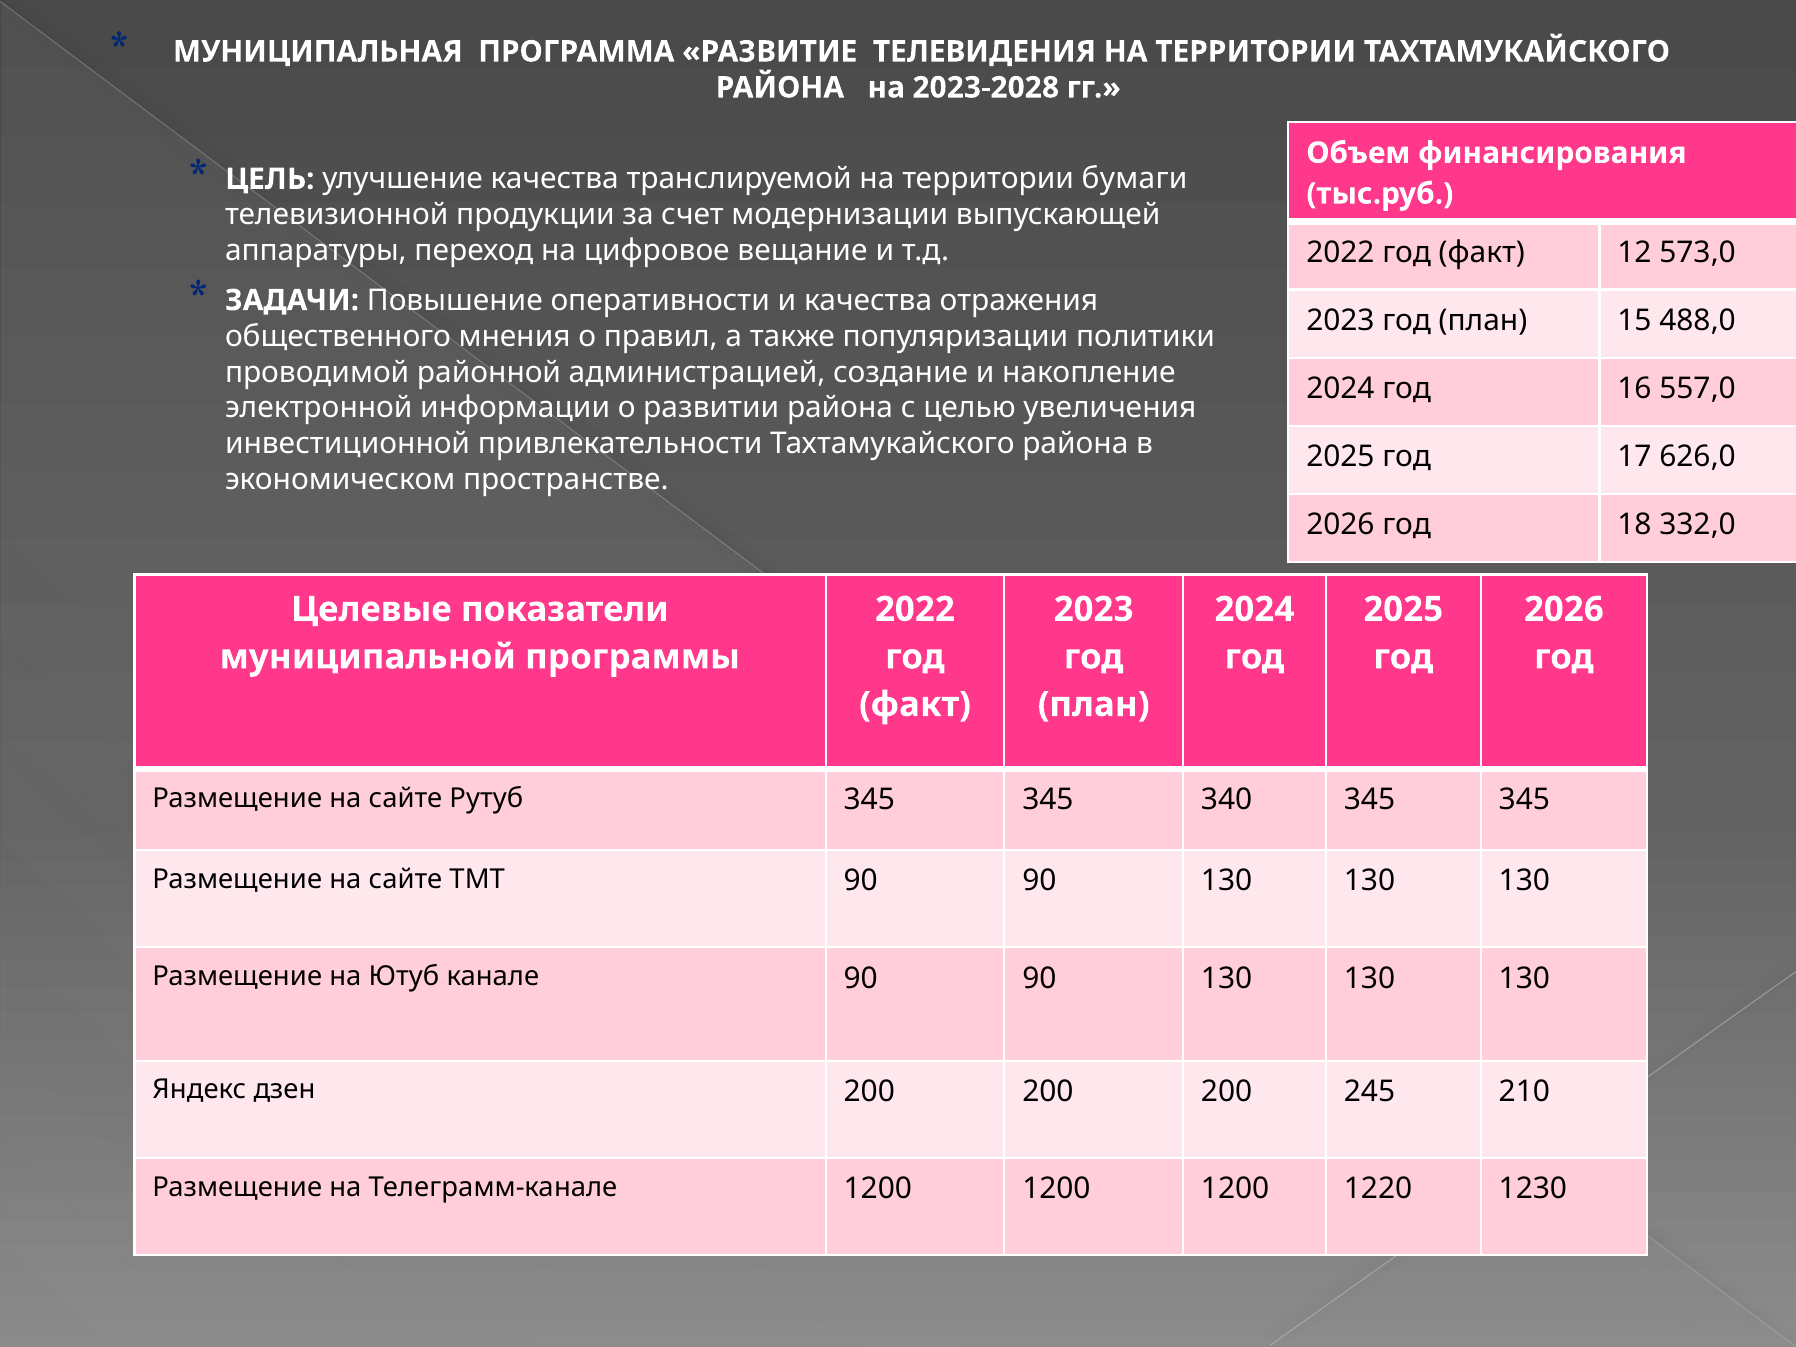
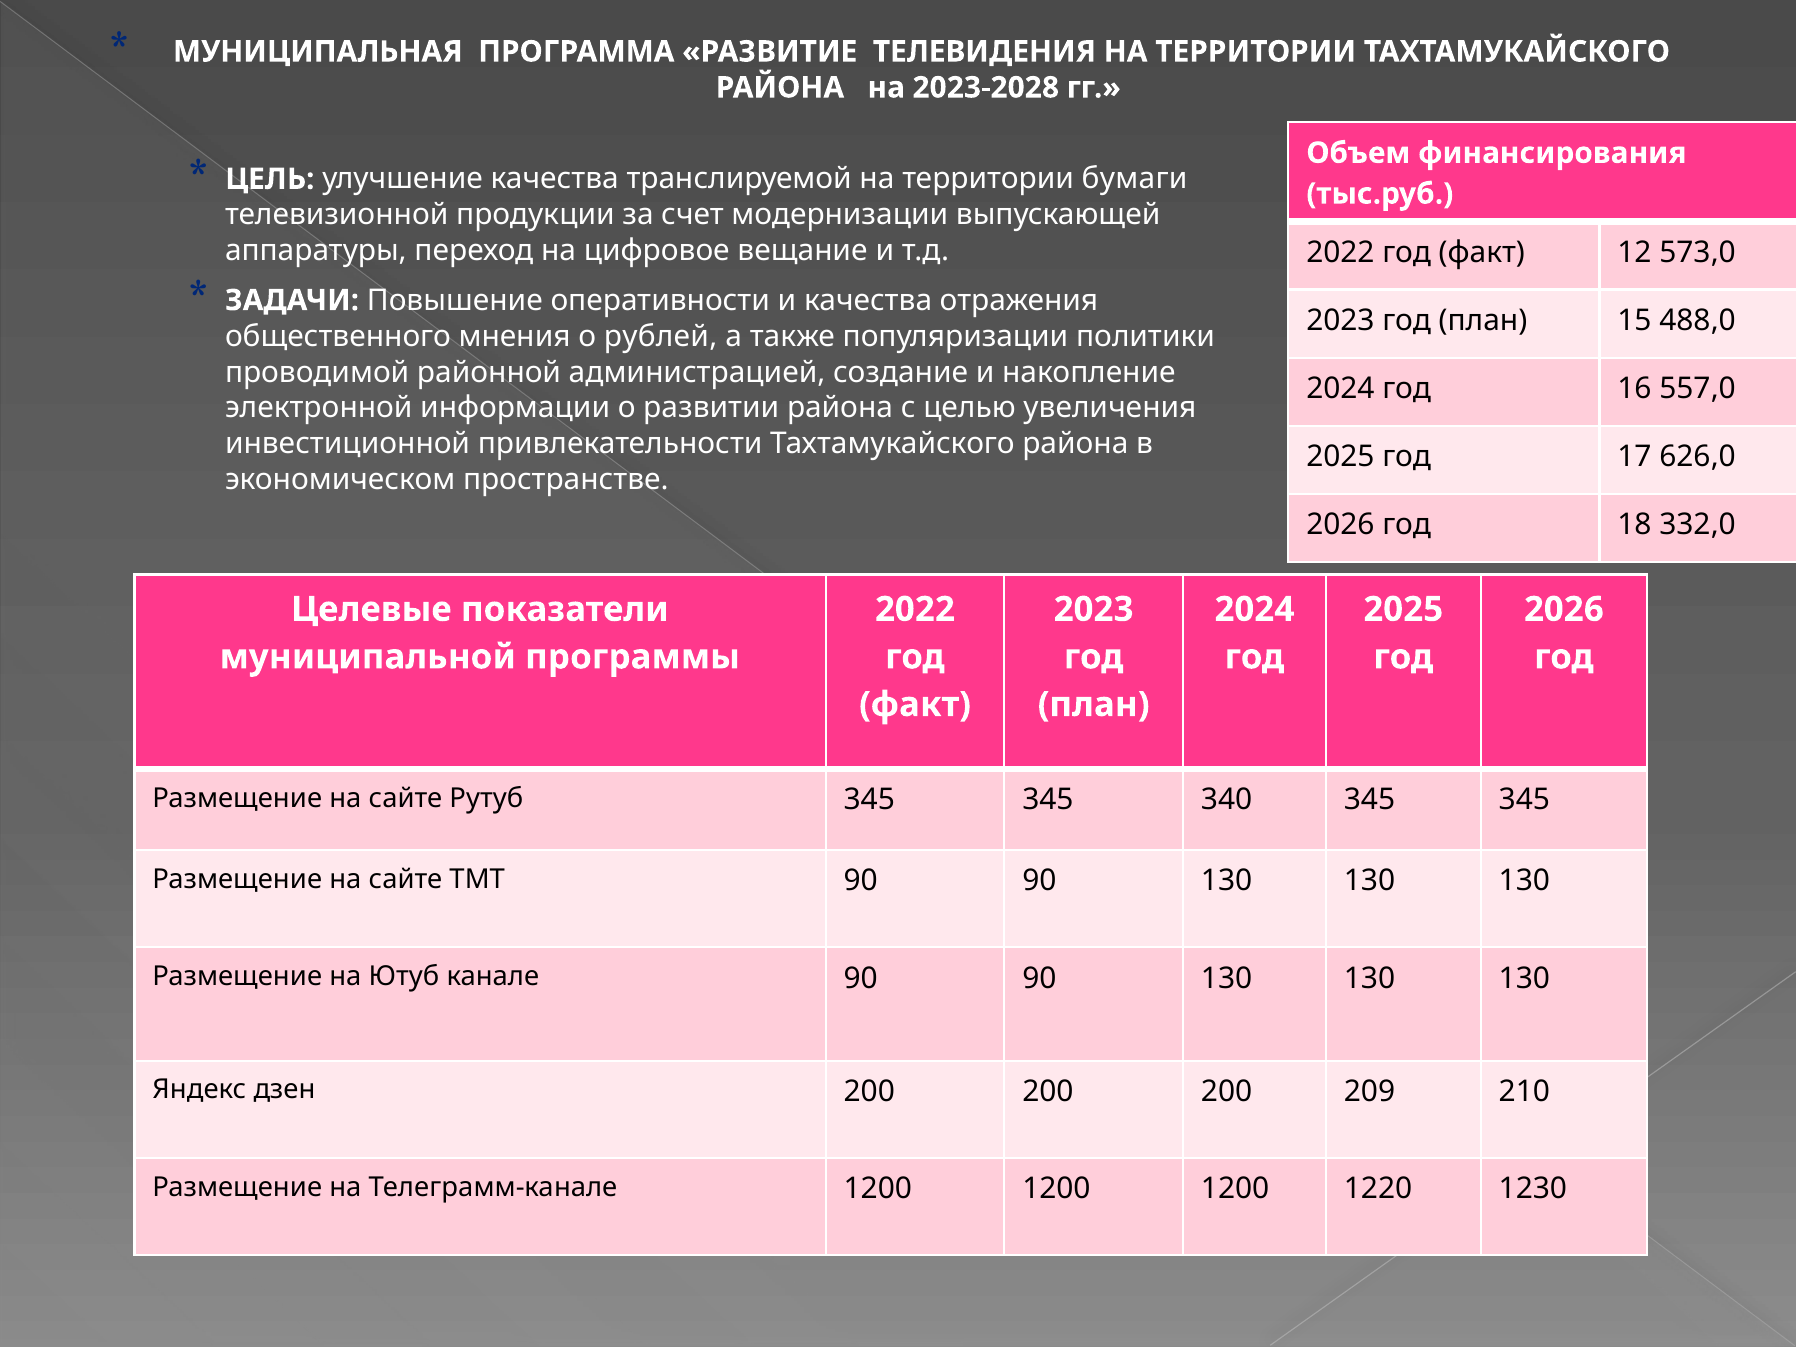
правил: правил -> рублей (661, 336)
245: 245 -> 209 (1370, 1092)
